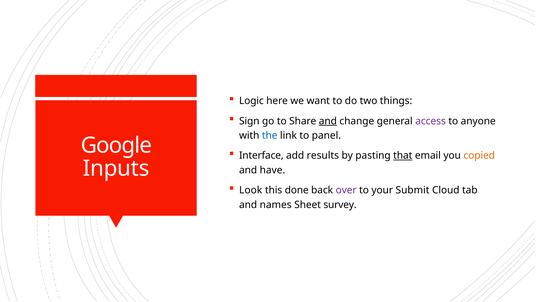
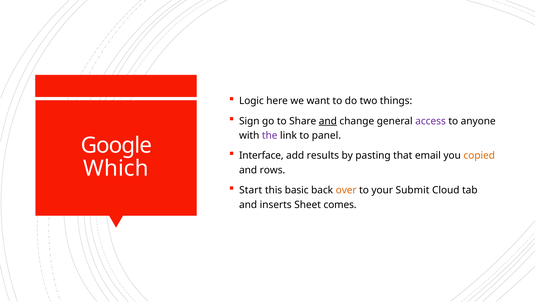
the colour: blue -> purple (270, 135)
that underline: present -> none (403, 155)
Inputs: Inputs -> Which (116, 168)
have: have -> rows (272, 170)
Look: Look -> Start (251, 190)
done: done -> basic (297, 190)
over colour: purple -> orange (346, 190)
names: names -> inserts (276, 204)
survey: survey -> comes (340, 204)
